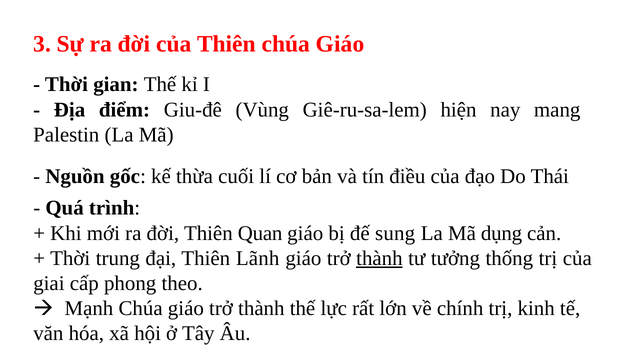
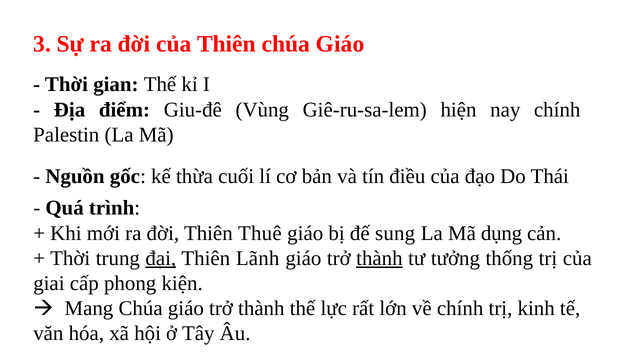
nay mang: mang -> chính (557, 110)
Quan: Quan -> Thuê (260, 233)
đại underline: none -> present (161, 258)
theo: theo -> kiện (182, 283)
Mạnh: Mạnh -> Mang (89, 308)
